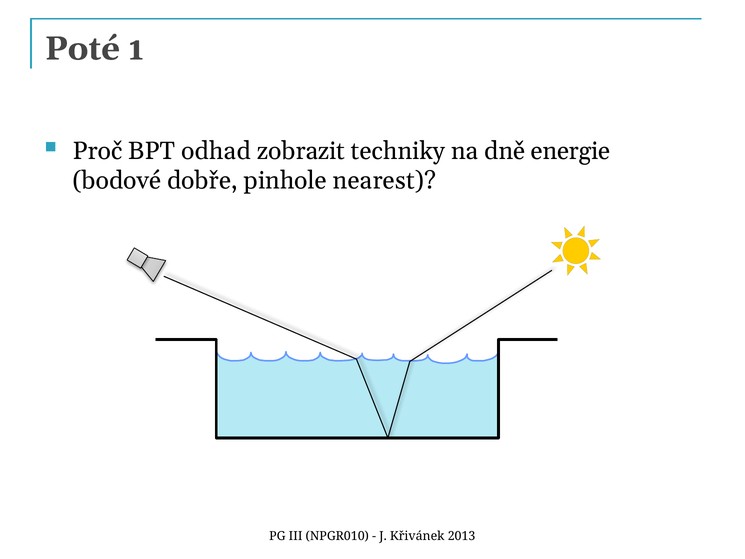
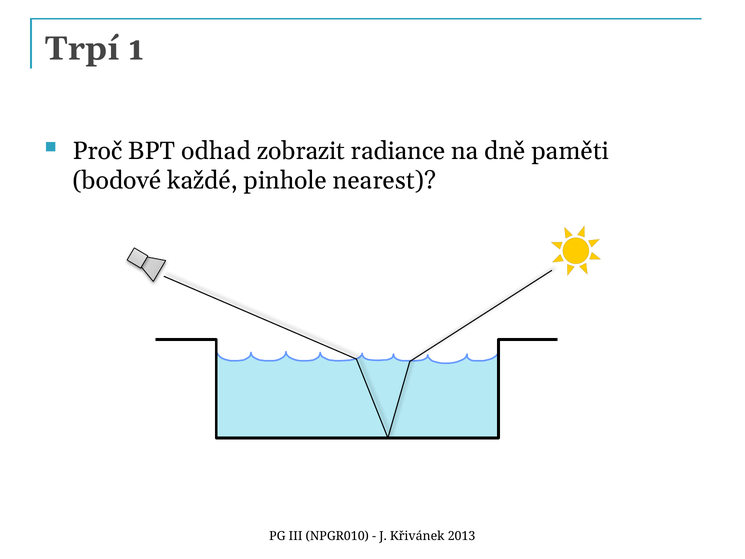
Poté: Poté -> Trpí (82, 49)
techniky: techniky -> radiance (398, 151)
energie: energie -> paměti (570, 151)
dobře: dobře -> každé (202, 181)
